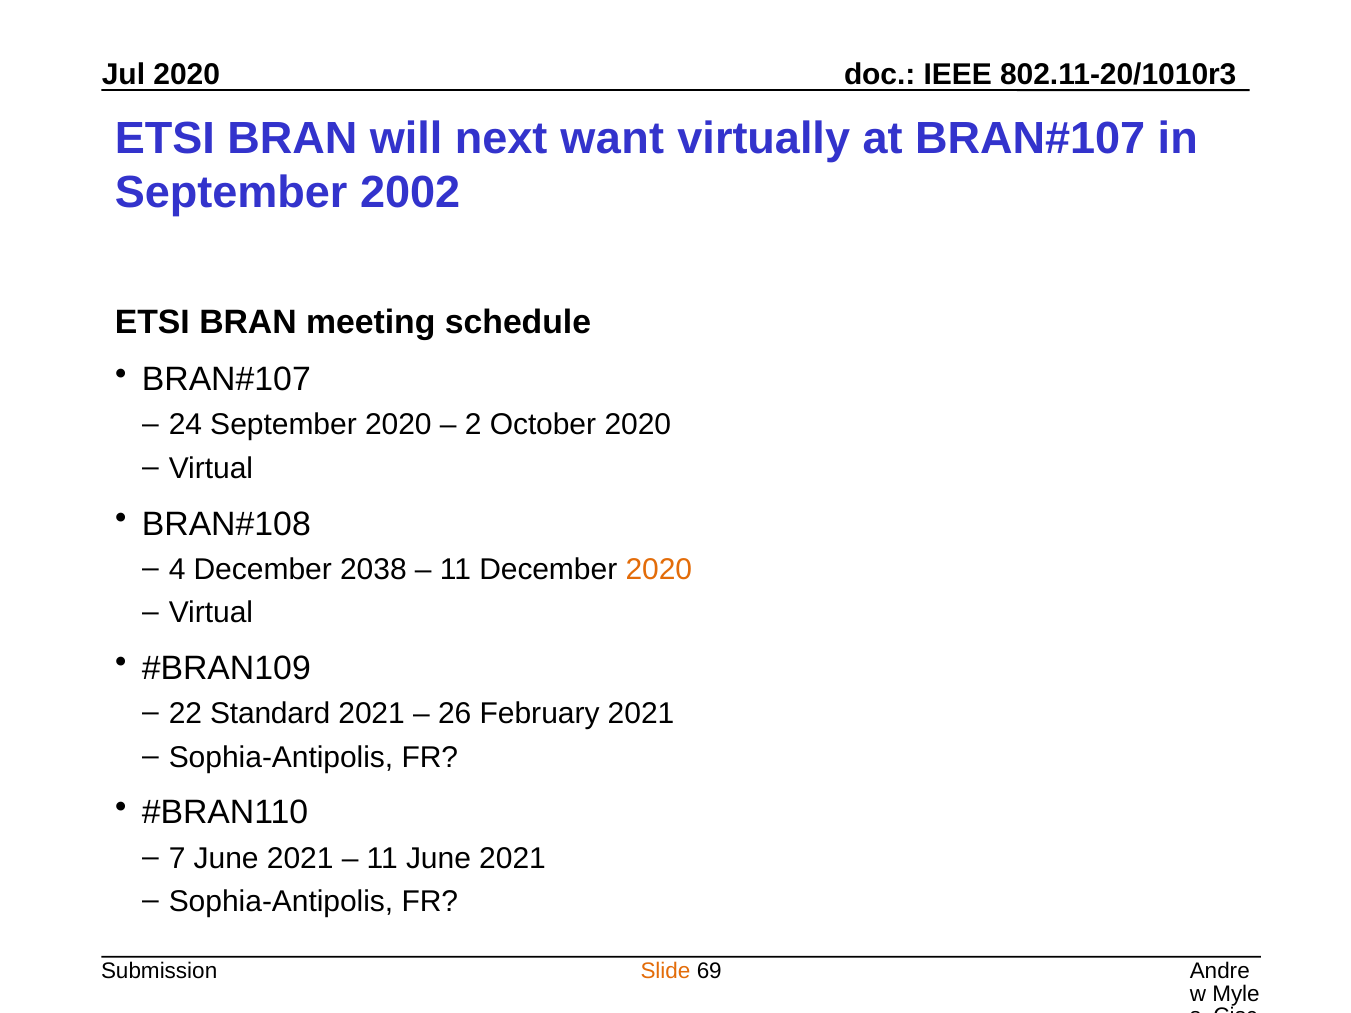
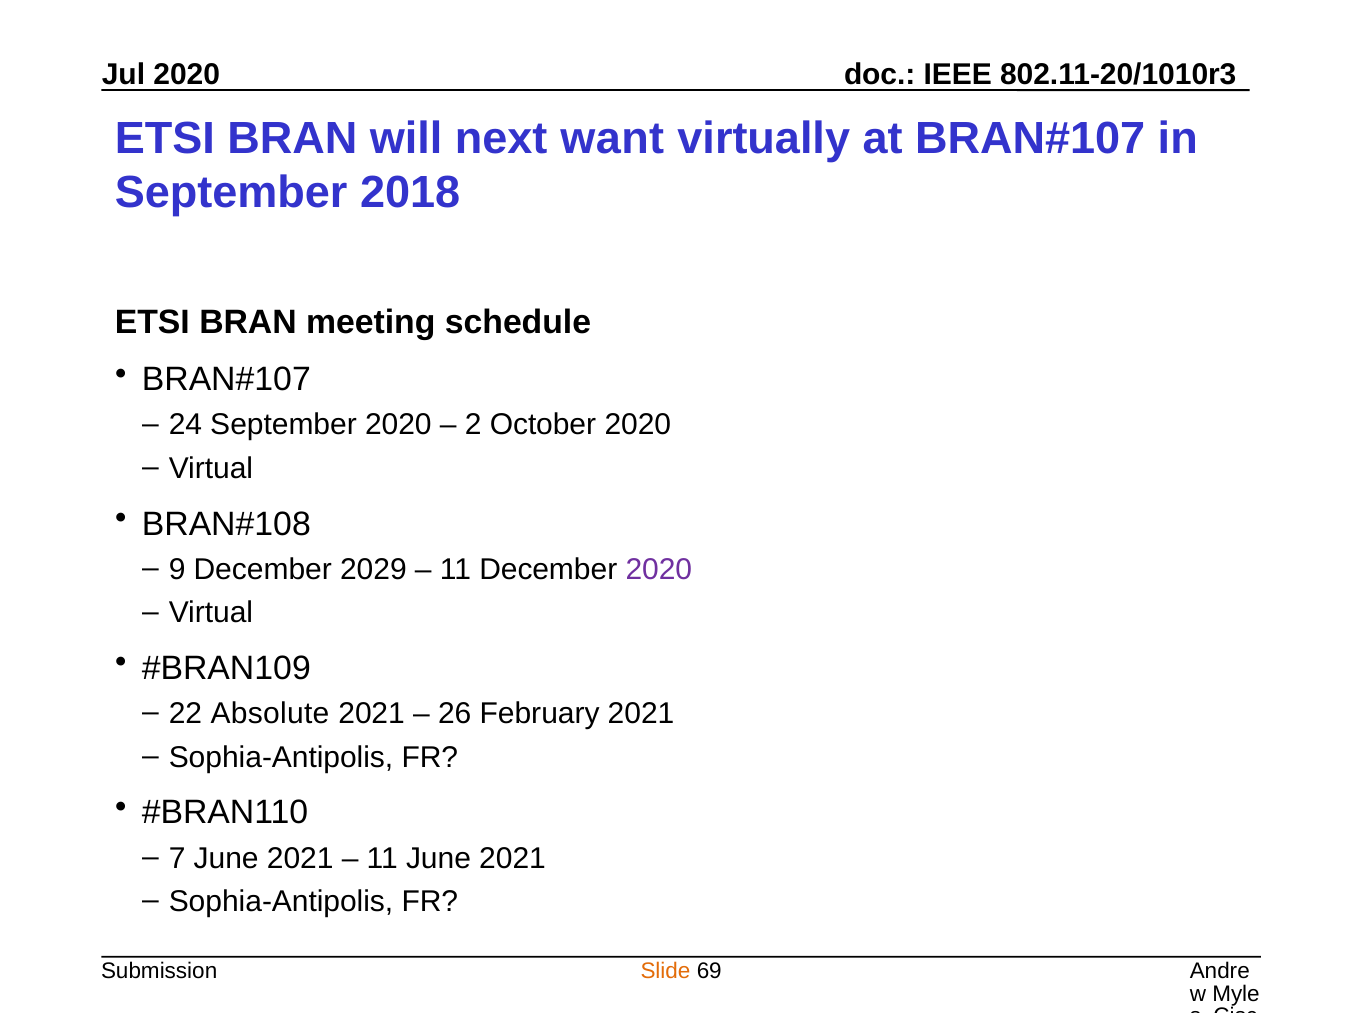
2002: 2002 -> 2018 (410, 192)
4: 4 -> 9 (177, 570)
2038: 2038 -> 2029 (373, 570)
2020 colour: orange -> purple (659, 570)
Standard: Standard -> Absolute (270, 714)
